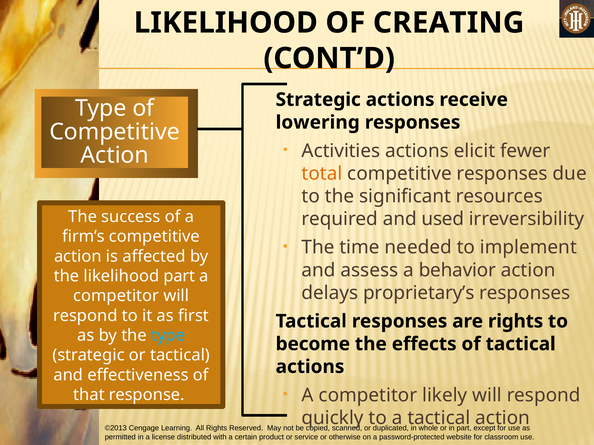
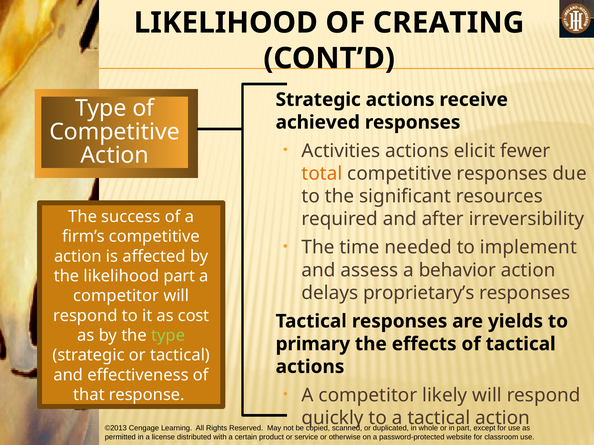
lowering: lowering -> achieved (318, 123)
used: used -> after (443, 219)
first: first -> cost (194, 316)
are rights: rights -> yields (516, 322)
type colour: light blue -> light green (168, 336)
become: become -> primary (313, 344)
